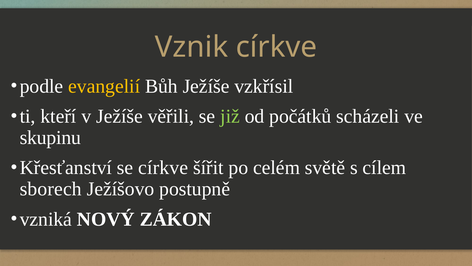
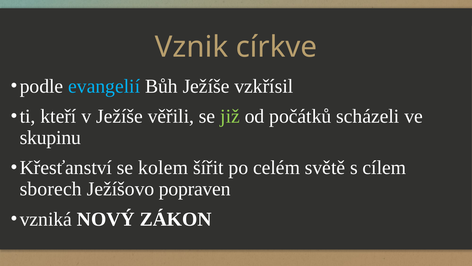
evangelií colour: yellow -> light blue (104, 86)
se církve: církve -> kolem (163, 167)
postupně: postupně -> popraven (195, 189)
